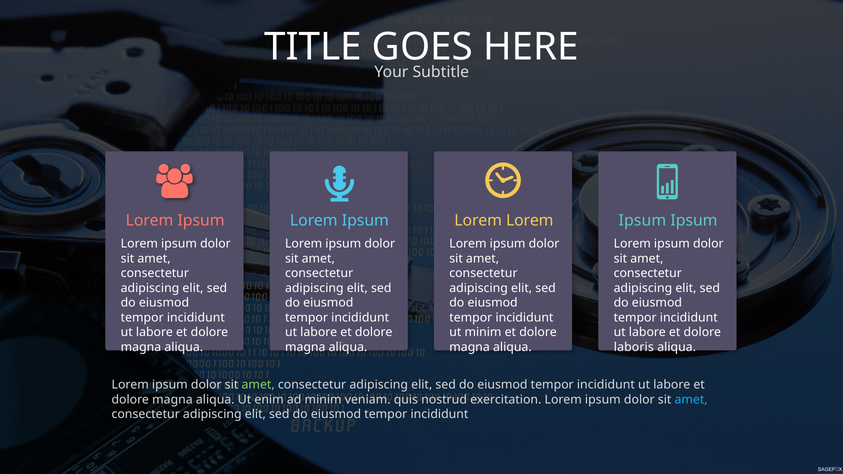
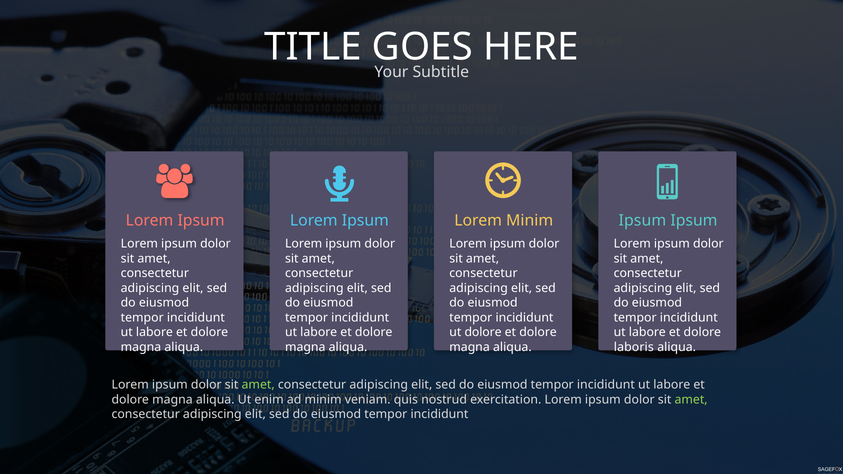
Lorem: Lorem -> Minim (530, 221)
ut minim: minim -> dolore (483, 332)
amet colour: light blue -> light green (691, 400)
